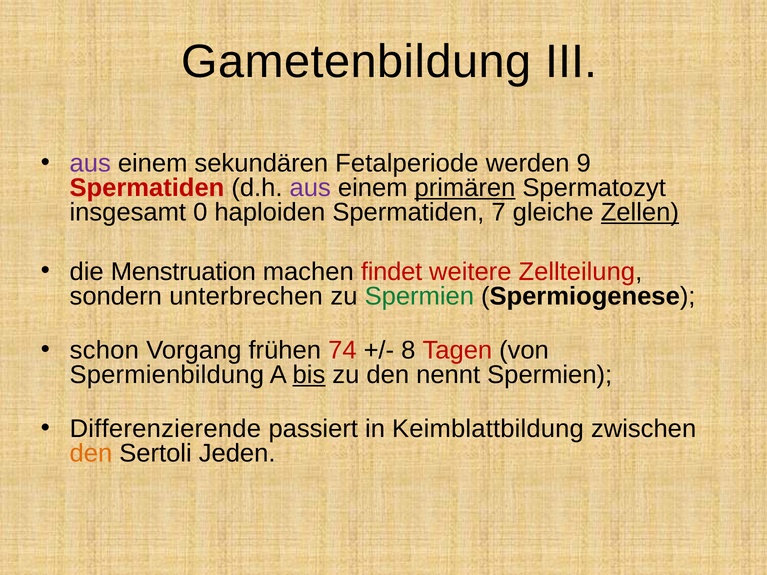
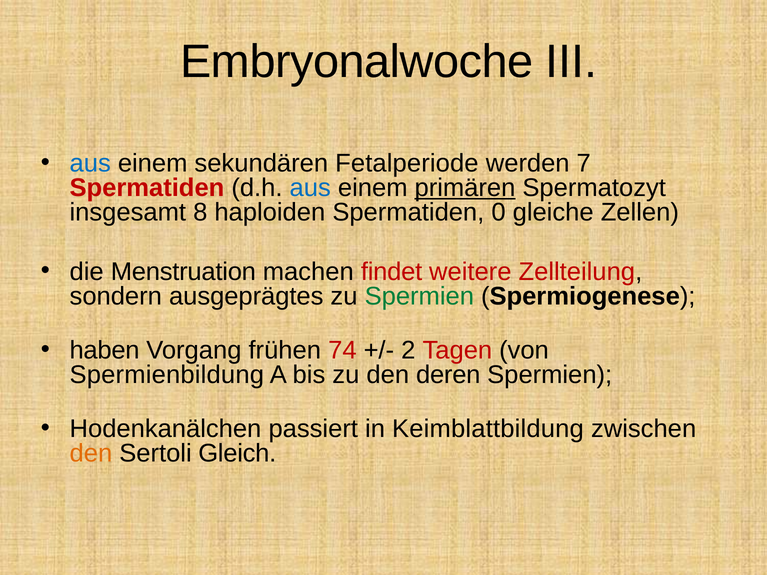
Gametenbildung: Gametenbildung -> Embryonalwoche (357, 62)
aus colour: purple -> blue (90, 163)
9: 9 -> 7 (584, 163)
aus colour: purple -> blue (310, 188)
0: 0 -> 8 (200, 212)
7: 7 -> 0 (499, 212)
Zellen underline: present -> none (640, 212)
unterbrechen: unterbrechen -> ausgeprägtes (246, 296)
schon: schon -> haben (105, 350)
8: 8 -> 2 (408, 350)
bis underline: present -> none (309, 375)
nennt: nennt -> deren (448, 375)
Differenzierende: Differenzierende -> Hodenkanälchen (165, 429)
Jeden: Jeden -> Gleich (237, 454)
